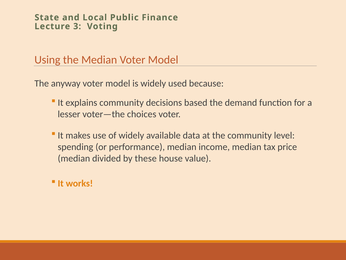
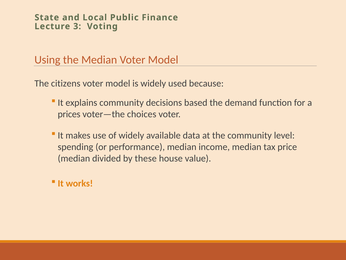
anyway: anyway -> citizens (66, 83)
lesser: lesser -> prices (69, 114)
